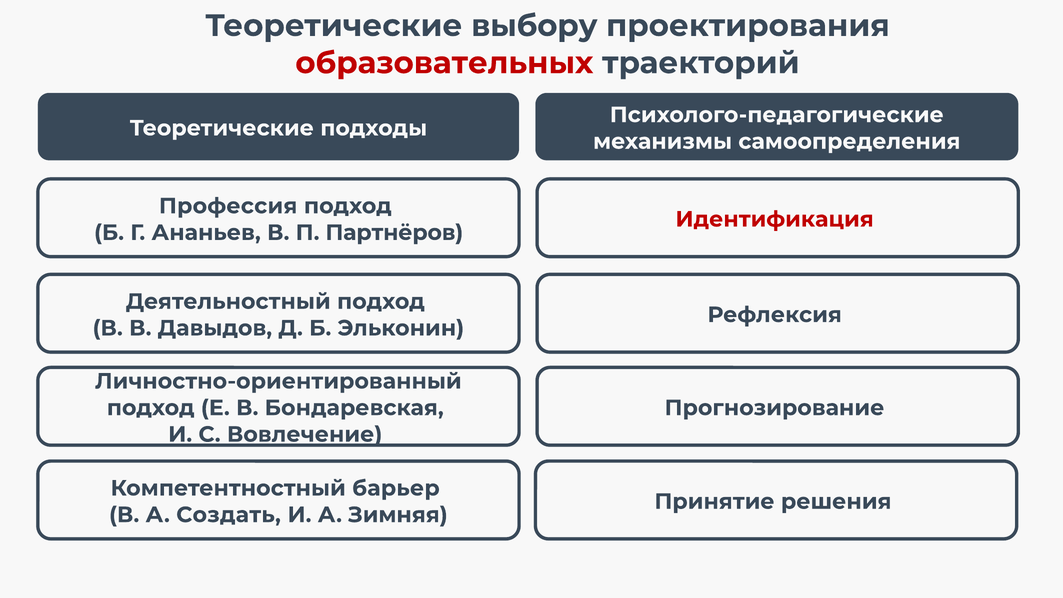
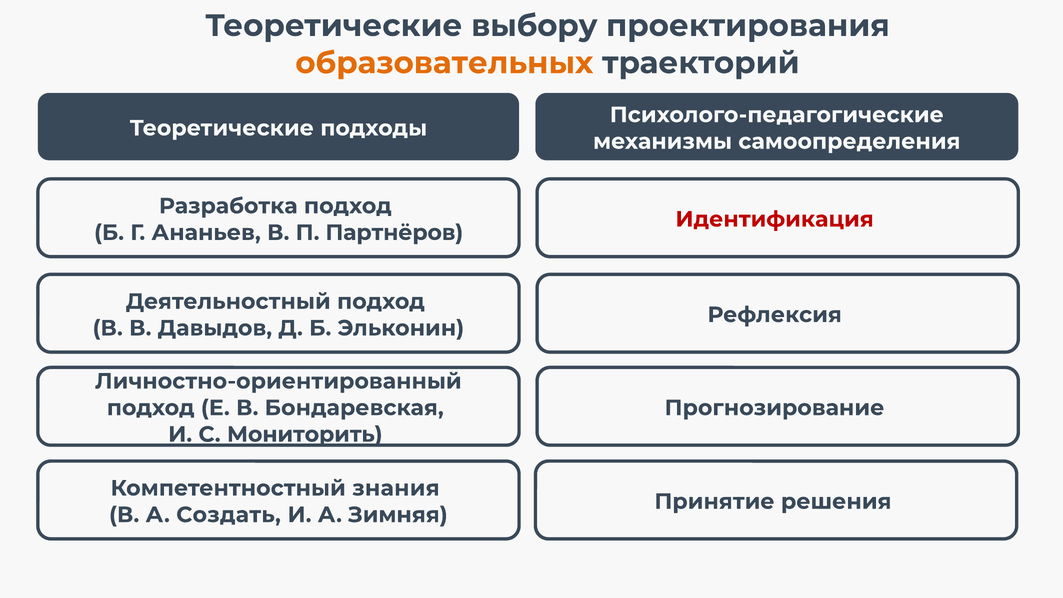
образовательных colour: red -> orange (444, 63)
Профессия: Профессия -> Разработка (228, 206)
Вовлечение: Вовлечение -> Мониторить (305, 434)
барьер: барьер -> знания (396, 488)
